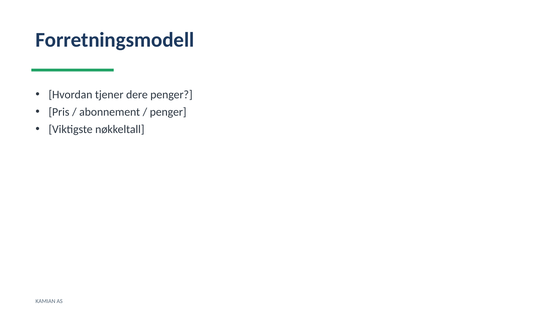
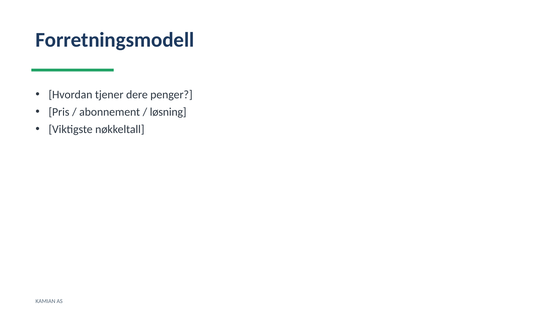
penger: penger -> løsning (168, 112)
